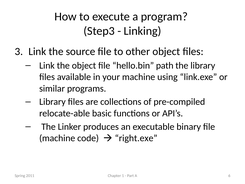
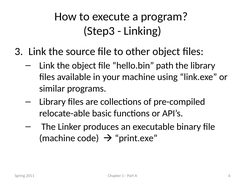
right.exe: right.exe -> print.exe (136, 138)
